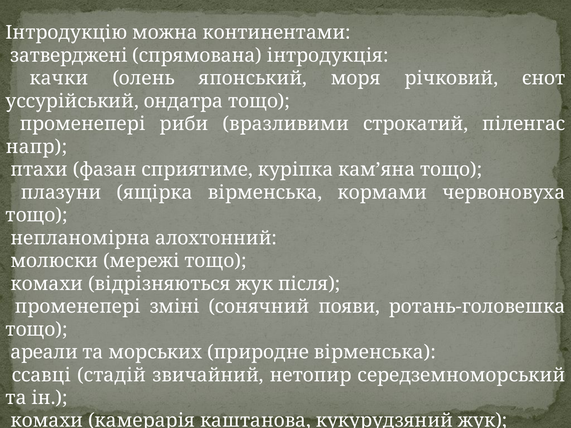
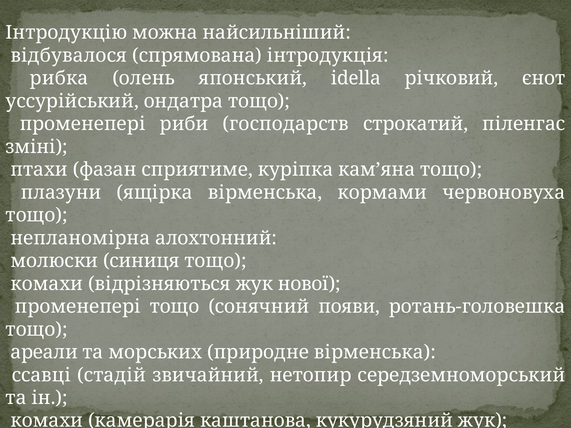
континентами: континентами -> найсильніший (277, 33)
затверджені: затверджені -> відбувалося (69, 56)
качки: качки -> рибка (59, 78)
моря: моря -> іdella (356, 78)
вразливими: вразливими -> господарств (286, 124)
напр: напр -> зміні (37, 147)
молюски мережі: мережі -> синиця (141, 261)
піcля: піcля -> нової (309, 284)
променепері зміні: зміні -> тощо (175, 307)
